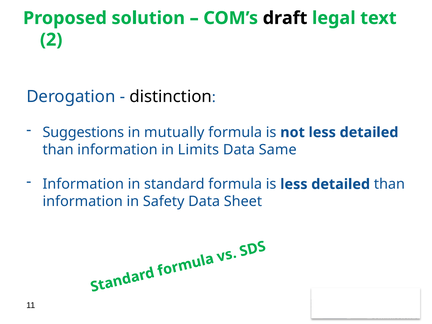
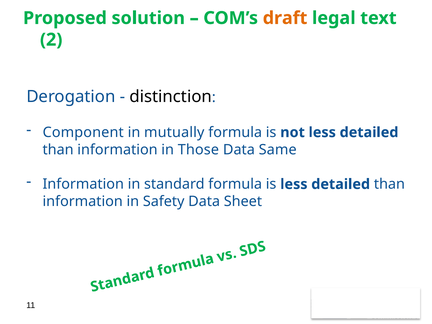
draft colour: black -> orange (285, 18)
Suggestions: Suggestions -> Component (83, 132)
Limits: Limits -> Those (198, 150)
